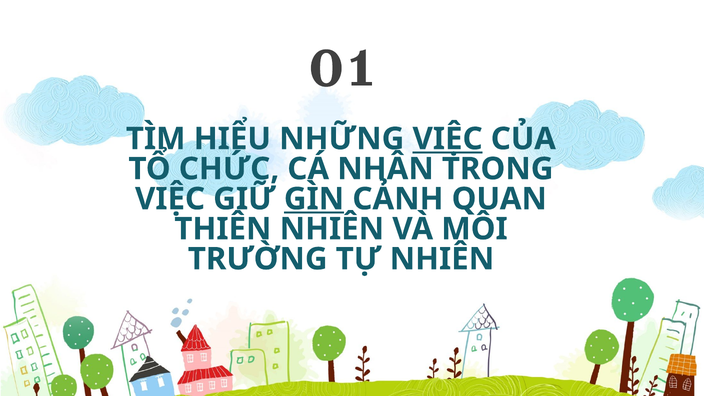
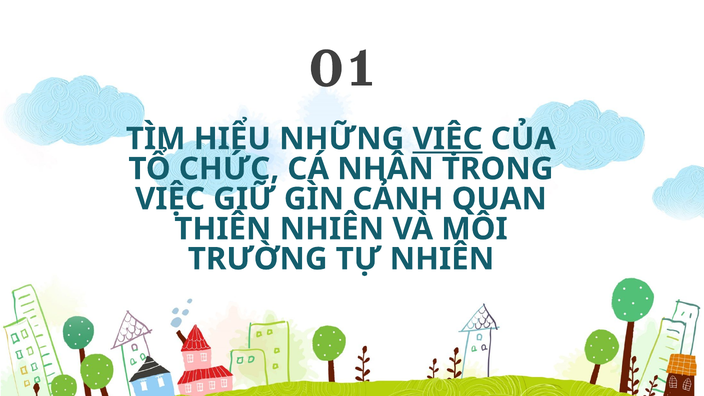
GÌN underline: present -> none (314, 199)
